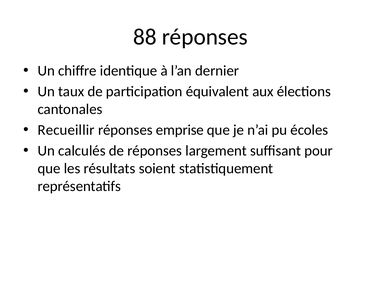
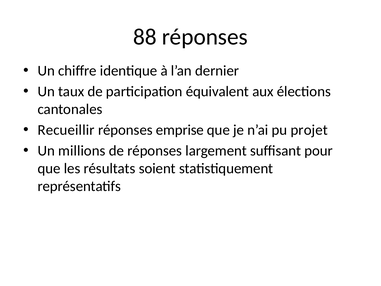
écoles: écoles -> projet (309, 130)
calculés: calculés -> millions (82, 151)
